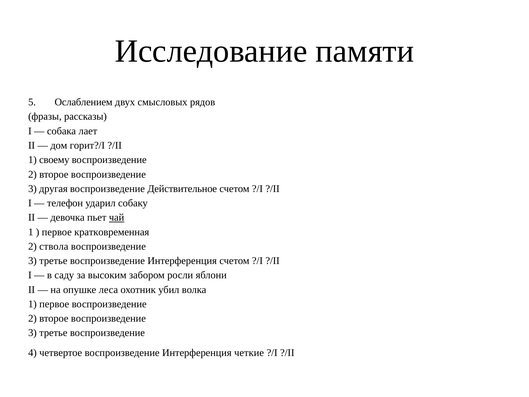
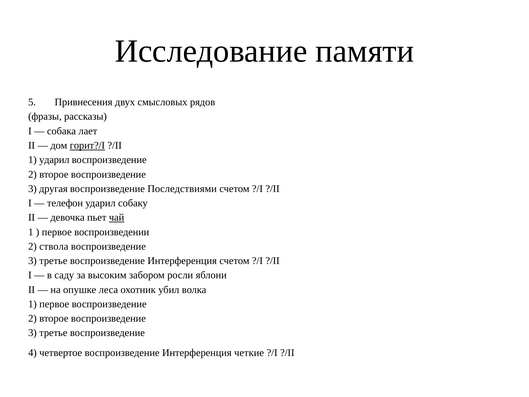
Ослаблением: Ослаблением -> Привнесения (84, 102)
горит?/I underline: none -> present (87, 145)
1 своему: своему -> ударил (54, 160)
Действительное: Действительное -> Последствиями (182, 189)
кратковременная: кратковременная -> воспроизведении (112, 232)
